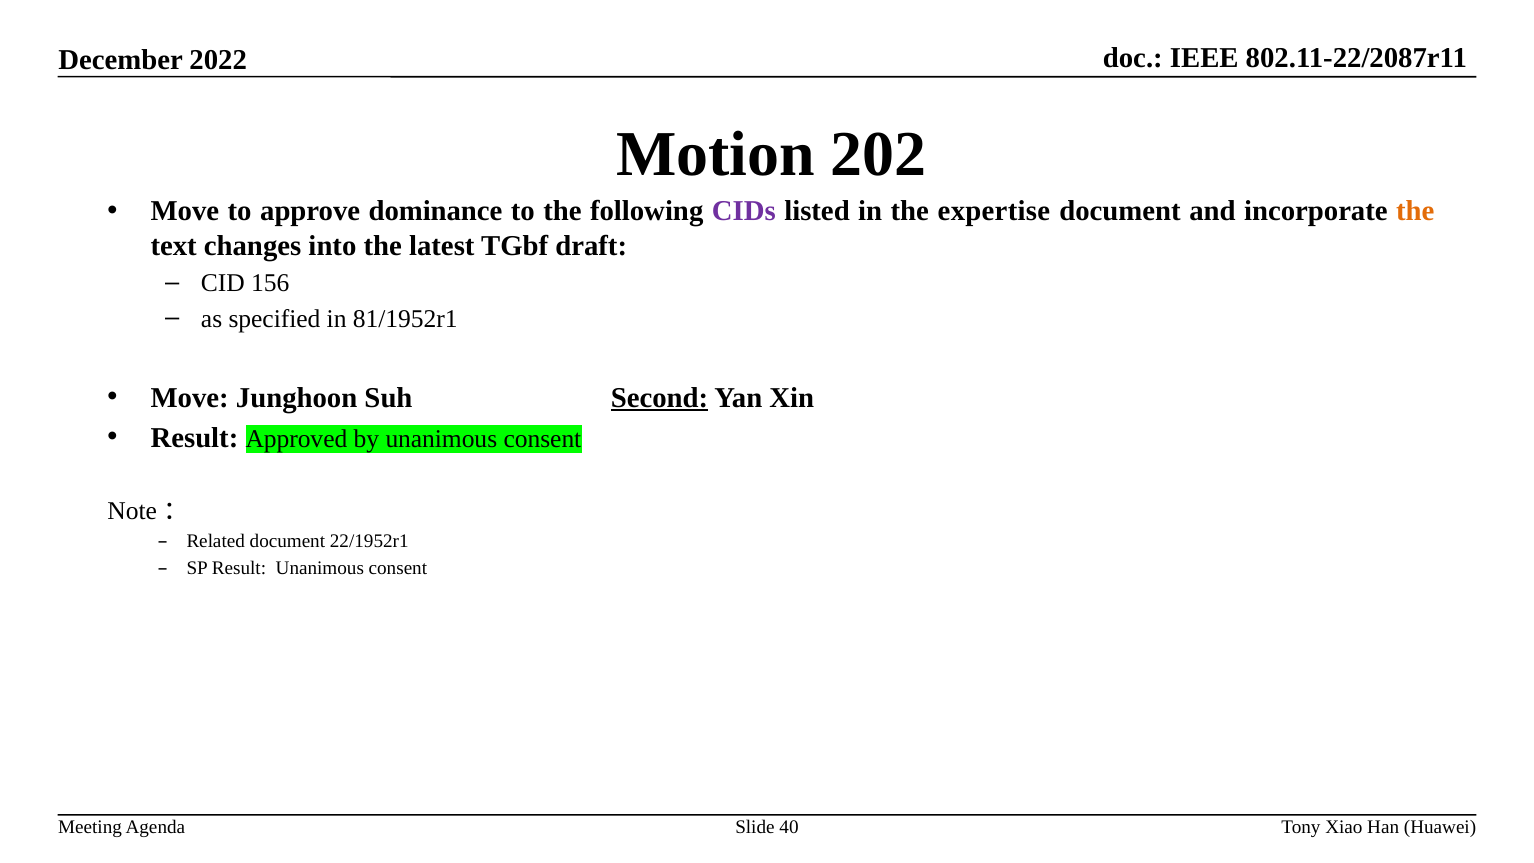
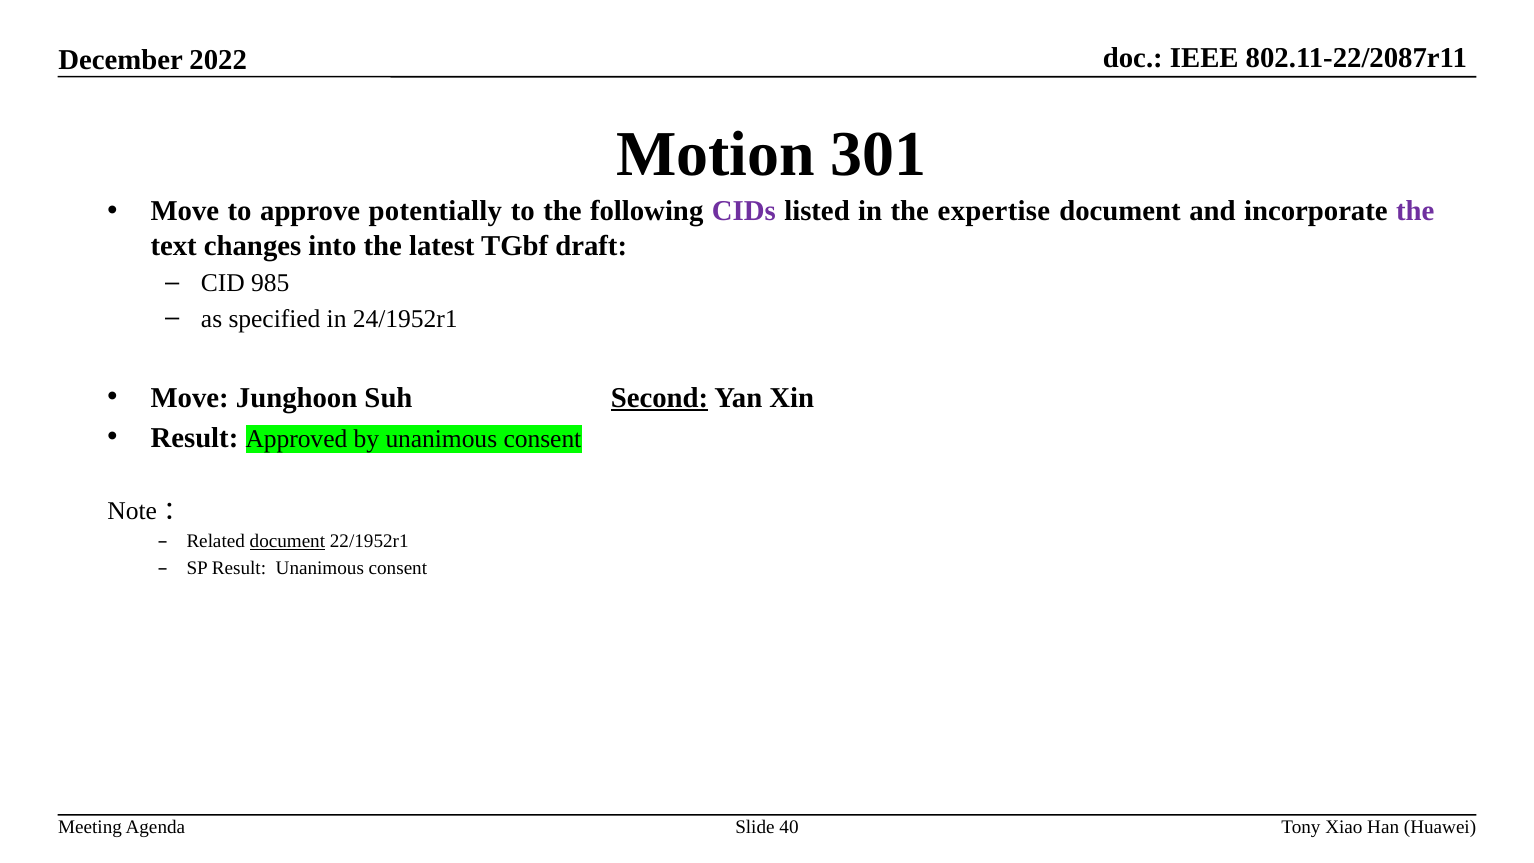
202: 202 -> 301 (879, 154)
dominance: dominance -> potentially (435, 211)
the colour: orange -> purple (1415, 211)
156: 156 -> 985 (270, 283)
81/1952r1: 81/1952r1 -> 24/1952r1 (405, 319)
document underline: none -> present (287, 541)
